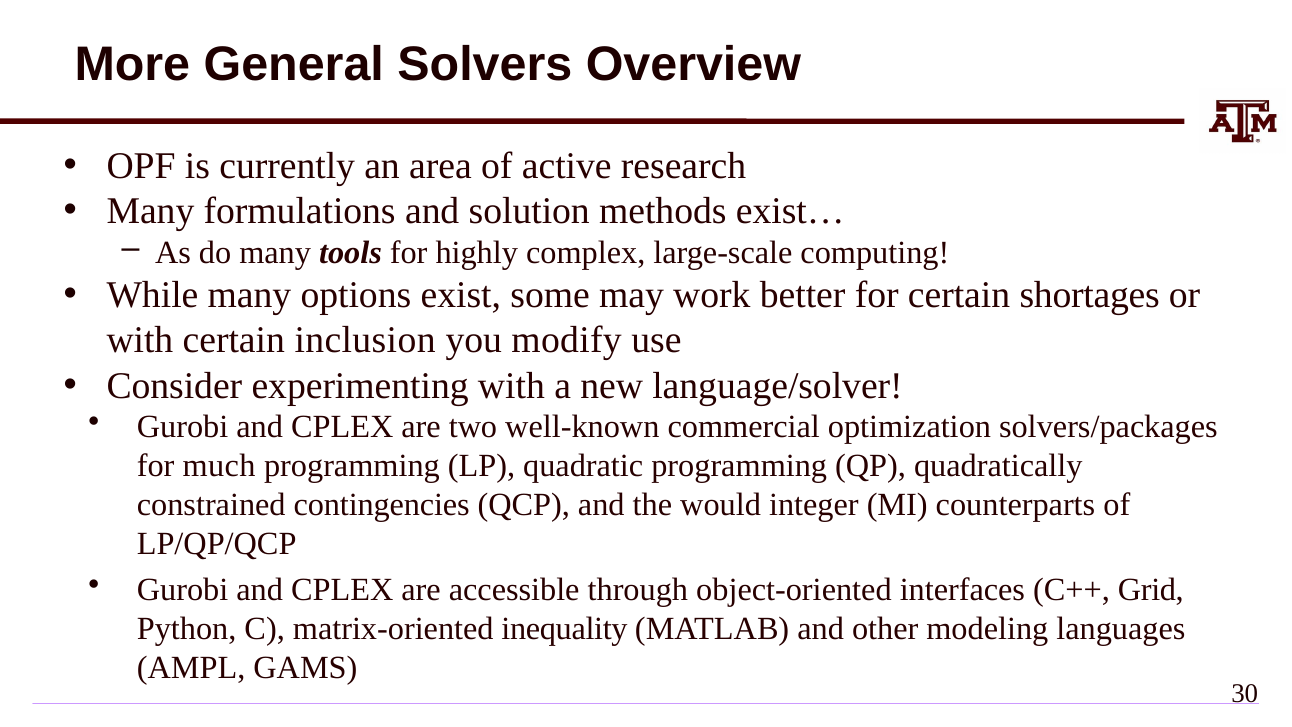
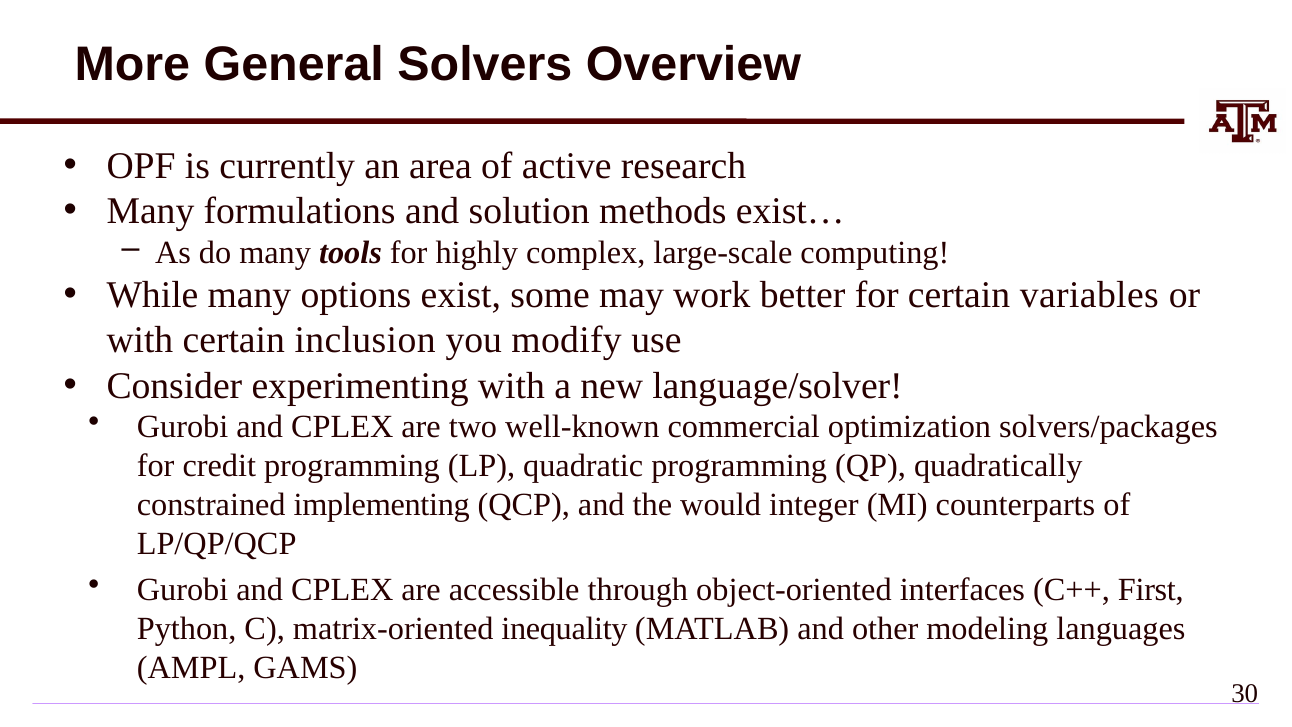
shortages: shortages -> variables (1089, 295)
much: much -> credit (219, 466)
contingencies: contingencies -> implementing (382, 505)
Grid: Grid -> First (1151, 590)
